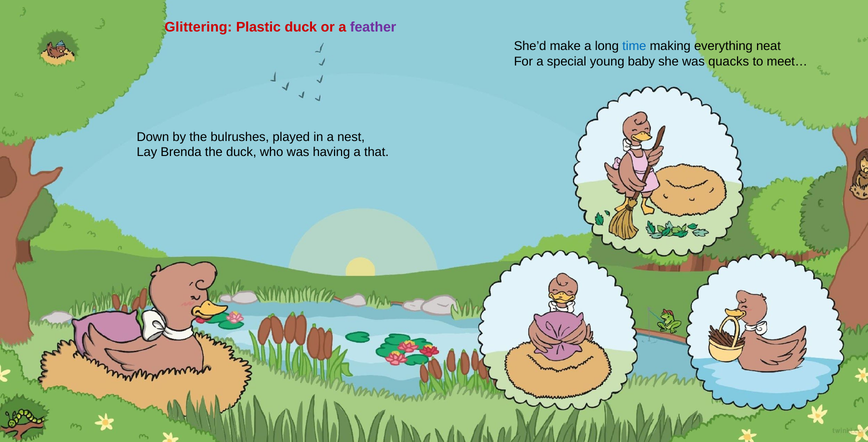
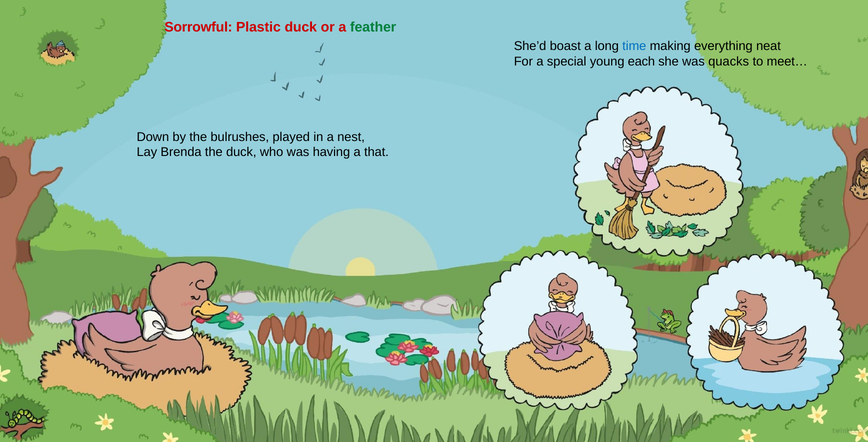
Glittering: Glittering -> Sorrowful (198, 27)
feather colour: purple -> green (373, 27)
make: make -> boast (565, 46)
baby: baby -> each (641, 61)
